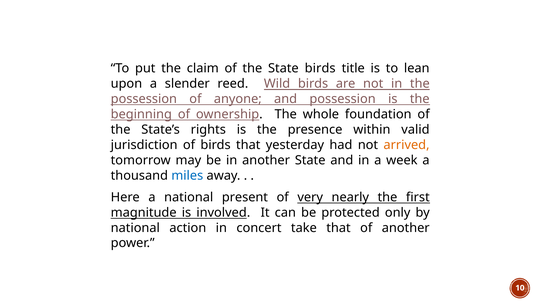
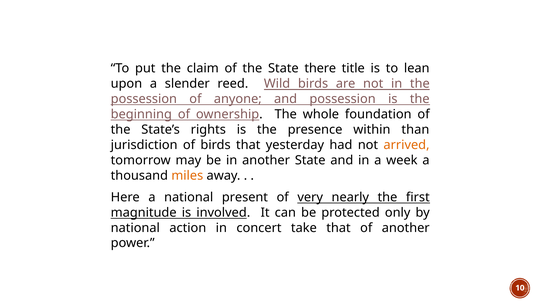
State birds: birds -> there (320, 68)
valid: valid -> than (415, 130)
miles colour: blue -> orange (187, 176)
